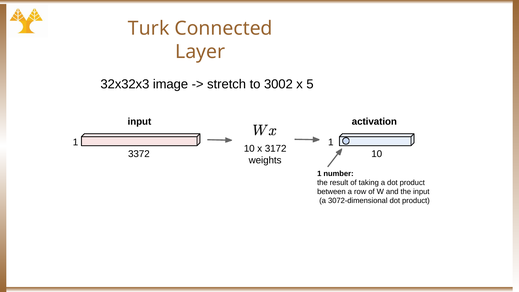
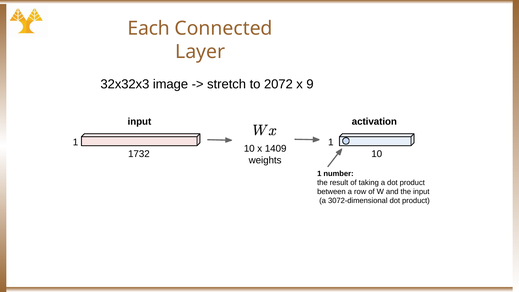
Turk: Turk -> Each (149, 28)
3002: 3002 -> 2072 (278, 84)
x 5: 5 -> 9 (310, 84)
3172: 3172 -> 1409 (276, 148)
3372: 3372 -> 1732 (139, 154)
